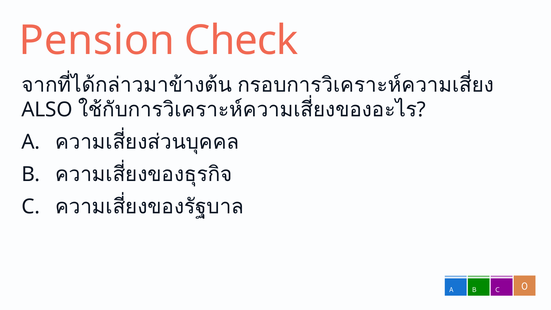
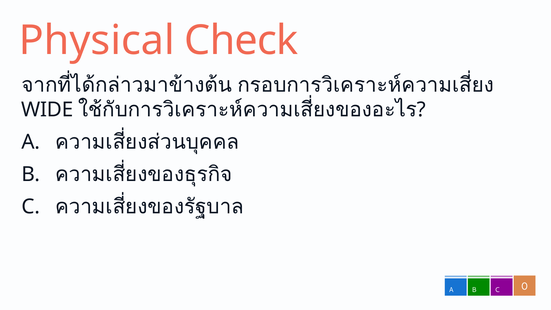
Pension: Pension -> Physical (97, 40)
ALSO: ALSO -> WIDE (47, 110)
